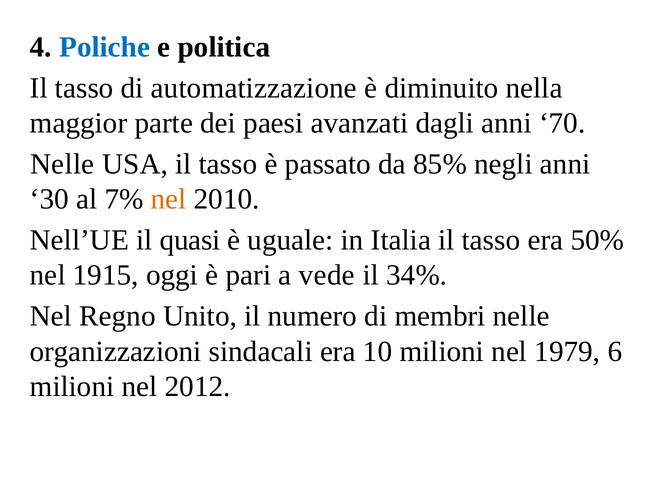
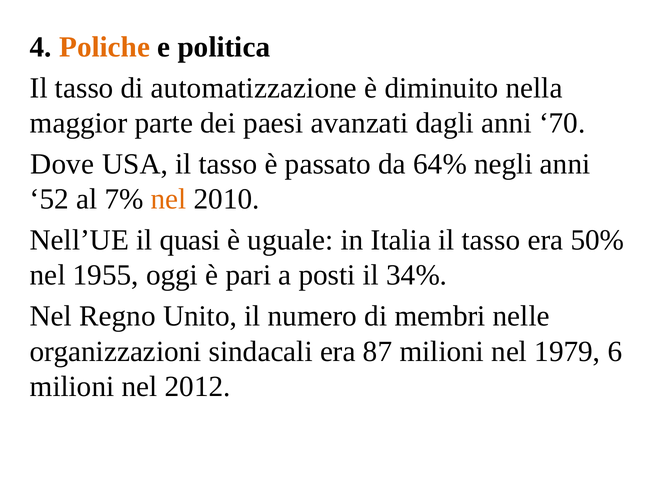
Poliche colour: blue -> orange (105, 47)
Nelle: Nelle -> Dove (62, 164)
85%: 85% -> 64% (440, 164)
30: 30 -> 52 (49, 199)
1915: 1915 -> 1955 (106, 275)
vede: vede -> posti (327, 275)
10: 10 -> 87 (378, 351)
